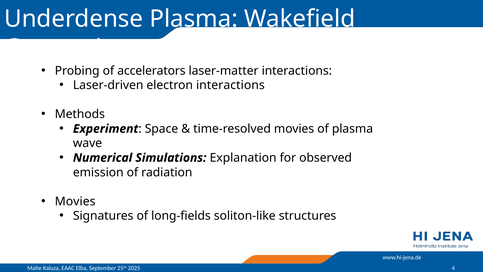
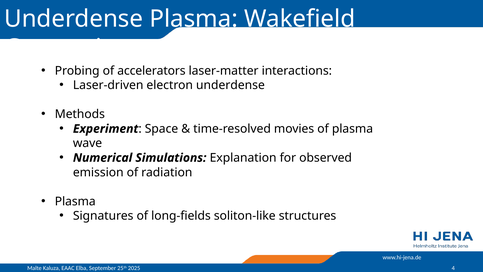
electron interactions: interactions -> underdense (230, 85)
Movies: Movies -> Plasma (75, 201)
